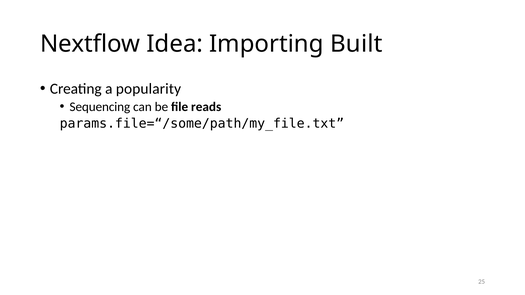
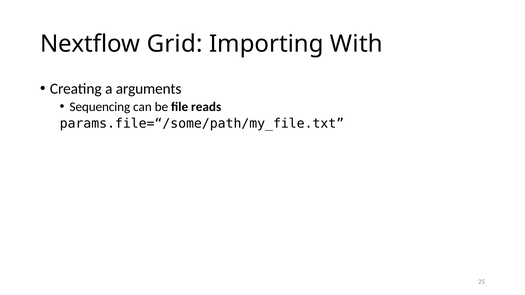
Idea: Idea -> Grid (175, 44)
Built: Built -> With (356, 44)
popularity: popularity -> arguments (149, 89)
